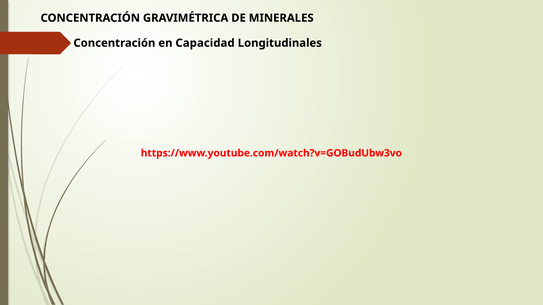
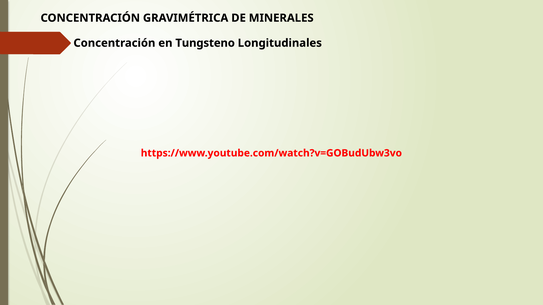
Capacidad: Capacidad -> Tungsteno (205, 43)
